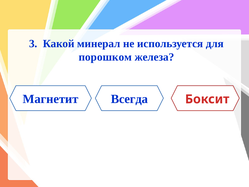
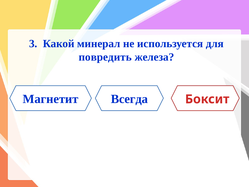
порошком: порошком -> повредить (105, 57)
